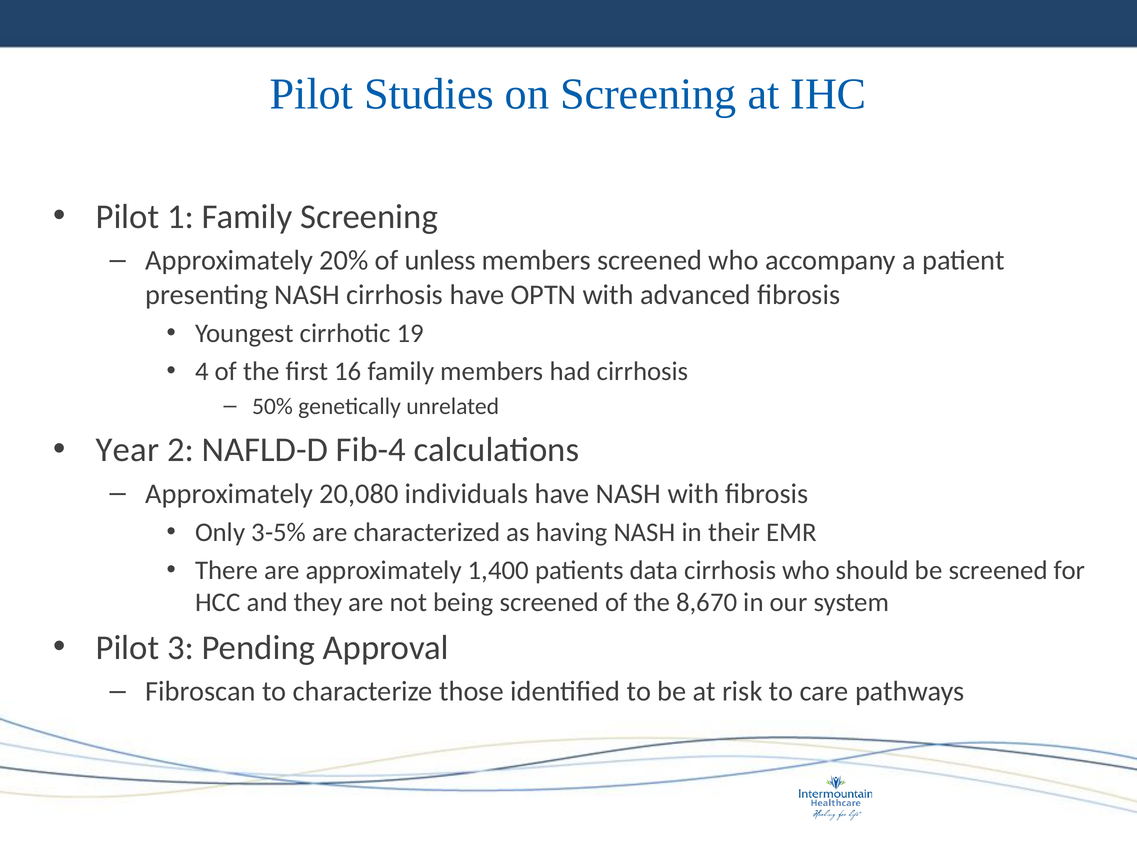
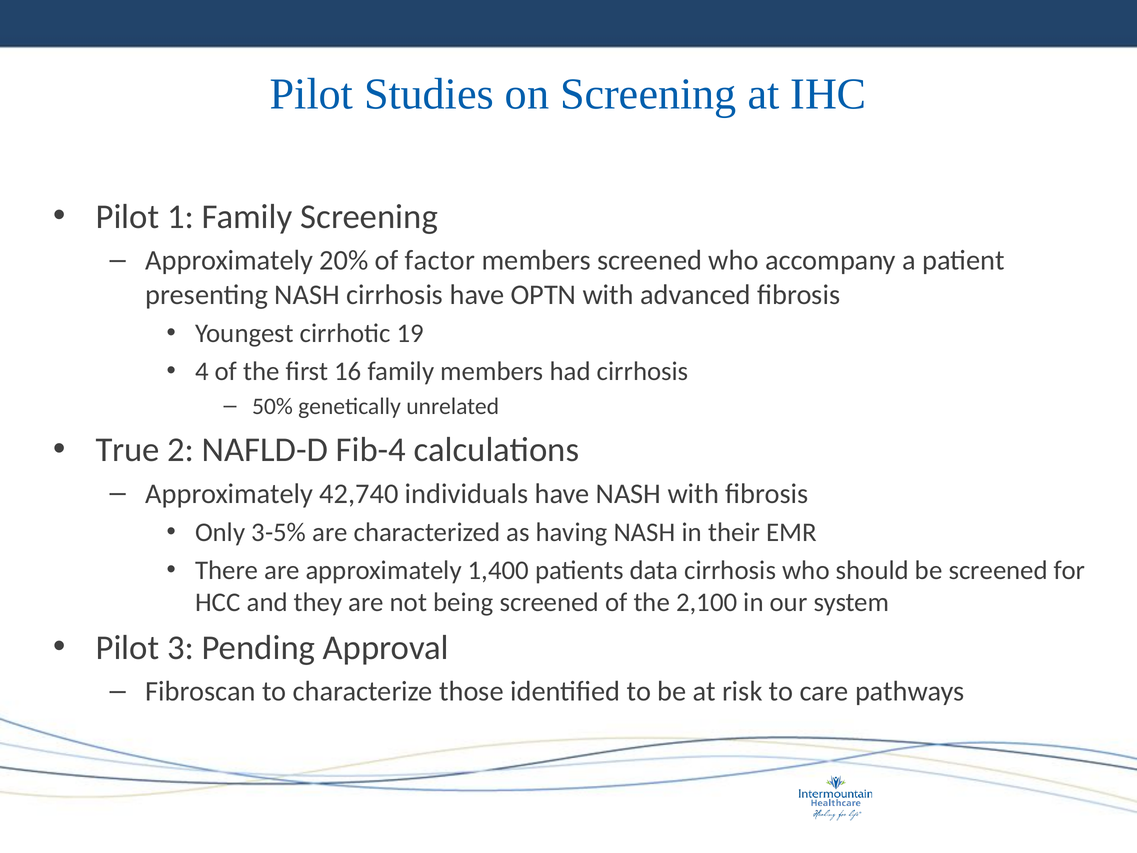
unless: unless -> factor (440, 260)
Year: Year -> True (128, 450)
20,080: 20,080 -> 42,740 (359, 494)
8,670: 8,670 -> 2,100 (707, 602)
